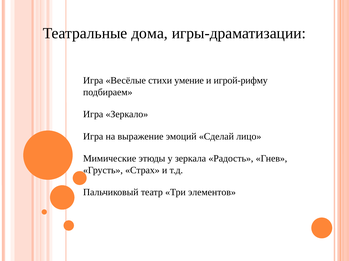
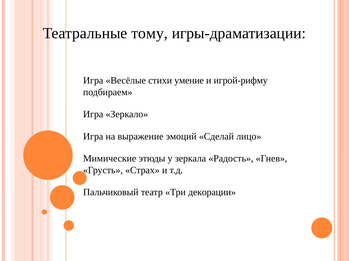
дома: дома -> тому (150, 33)
элементов: элементов -> декорации (212, 193)
